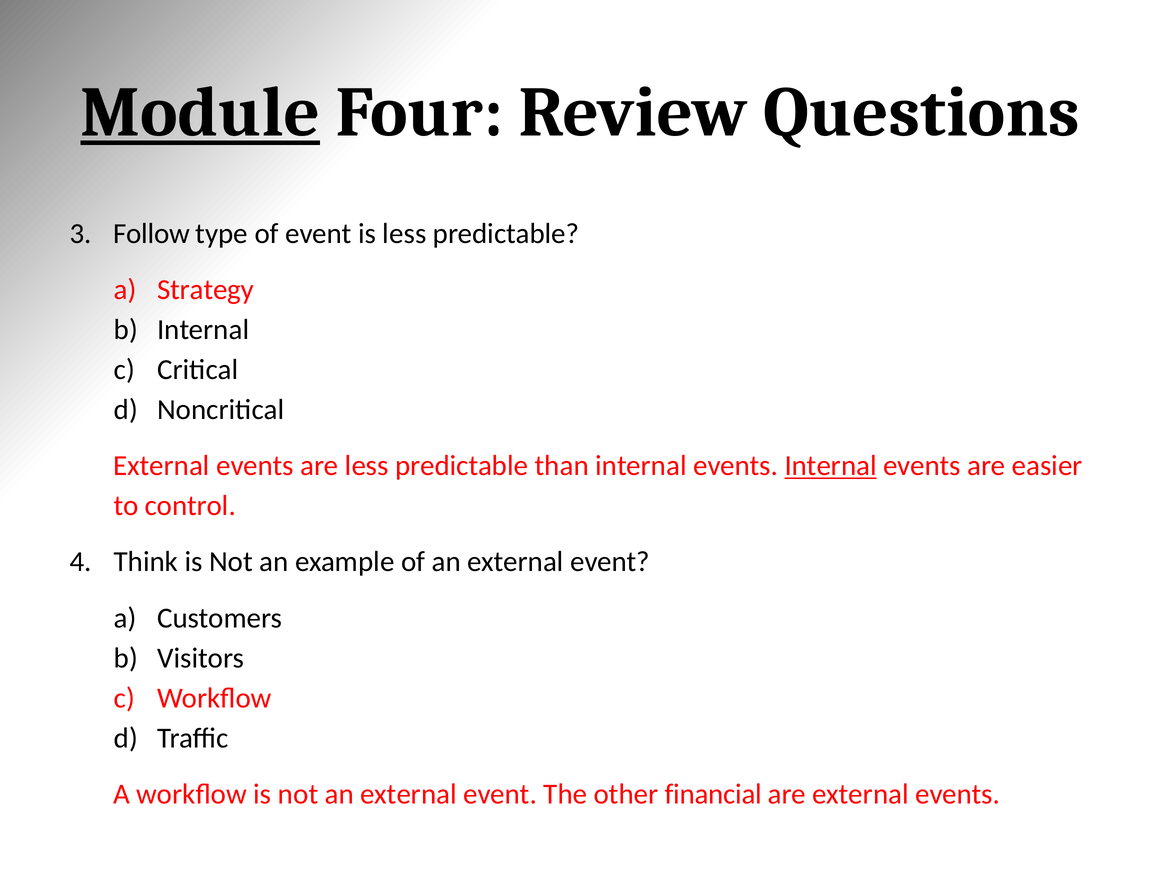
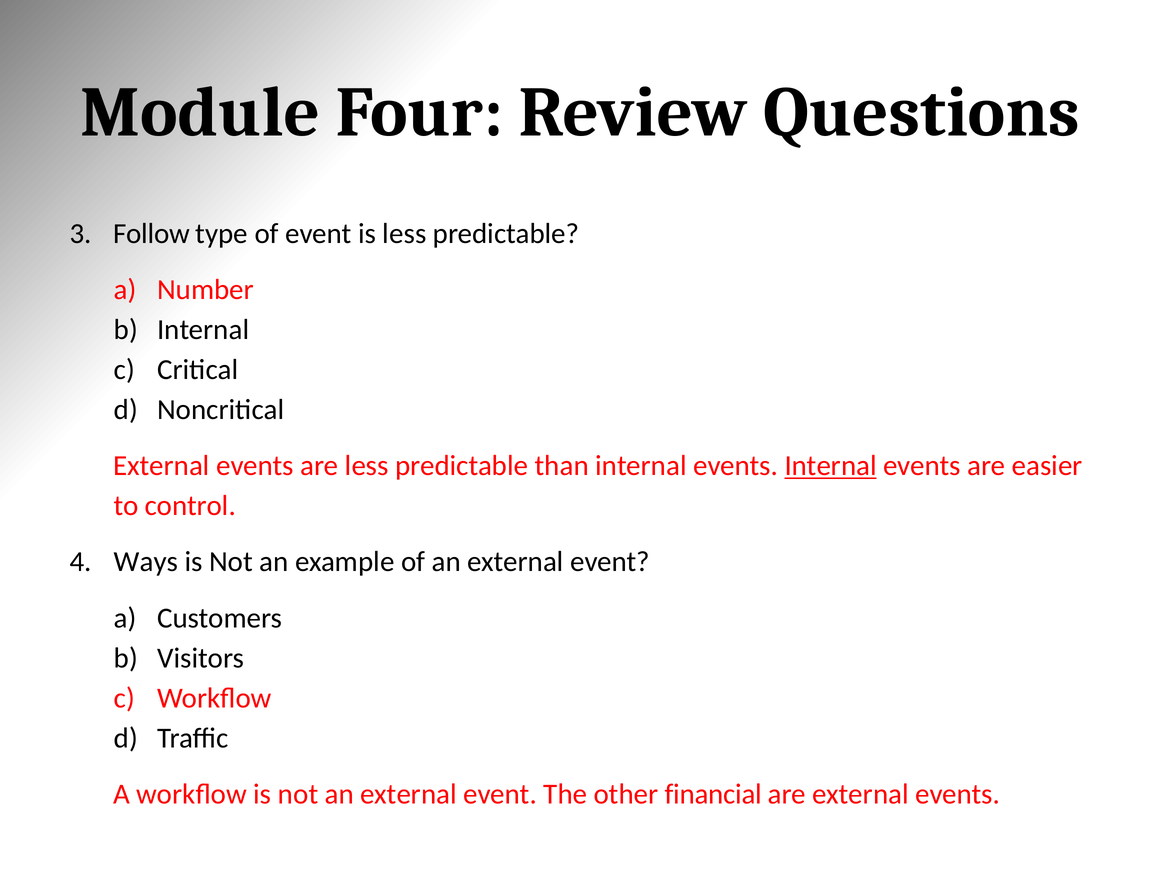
Module underline: present -> none (200, 112)
Strategy: Strategy -> Number (206, 290)
Think: Think -> Ways (146, 562)
